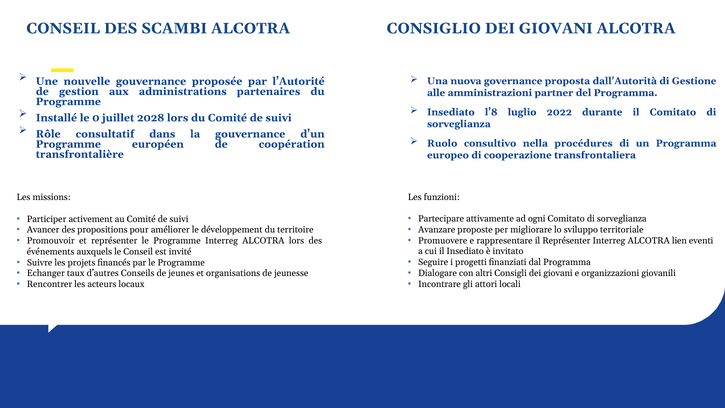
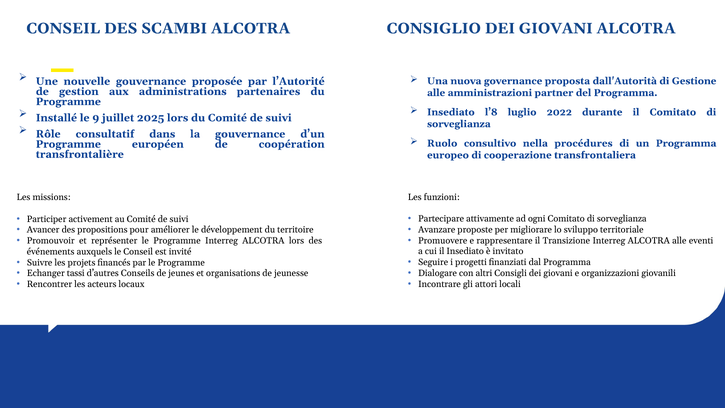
0: 0 -> 9 (96, 118)
2028: 2028 -> 2025 (151, 118)
il Représenter: Représenter -> Transizione (566, 240)
ALCOTRA lien: lien -> alle (679, 240)
taux: taux -> tassi (76, 273)
